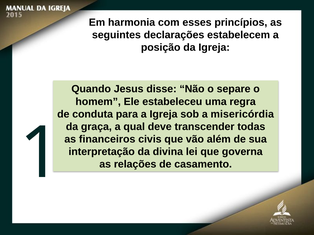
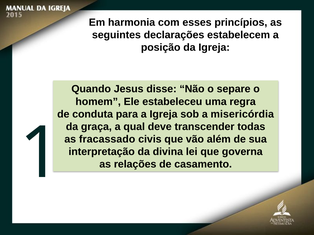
financeiros: financeiros -> fracassado (107, 139)
